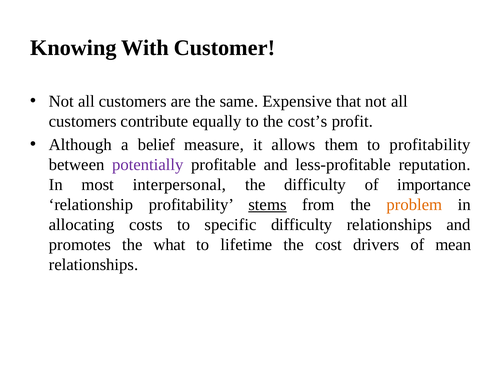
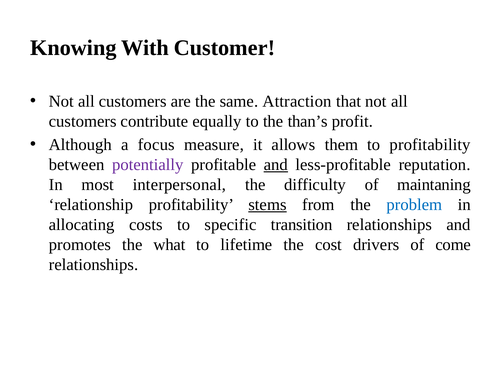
Expensive: Expensive -> Attraction (297, 101)
cost’s: cost’s -> than’s (308, 121)
belief: belief -> focus (156, 145)
and underline: none -> present (276, 165)
importance: importance -> maintaning (434, 185)
problem colour: orange -> blue (414, 205)
specific difficulty: difficulty -> transition (302, 225)
mean: mean -> come (453, 245)
